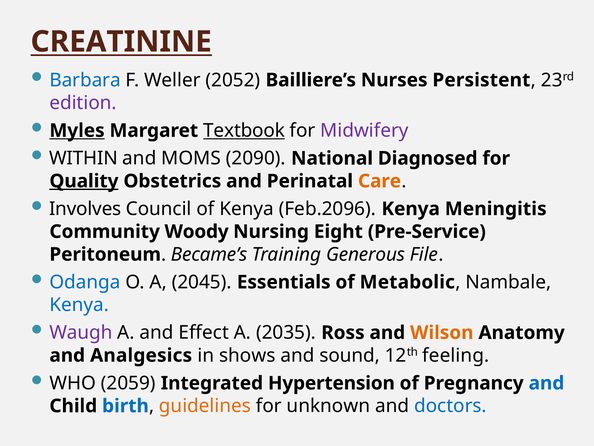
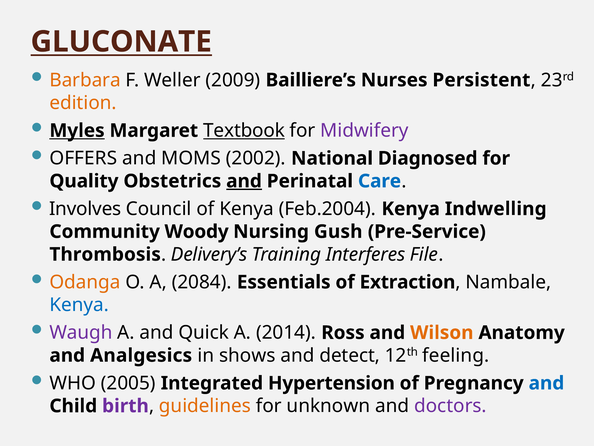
CREATININE: CREATININE -> GLUCONATE (121, 42)
Barbara colour: blue -> orange (85, 80)
2052: 2052 -> 2009 (233, 80)
edition colour: purple -> orange (83, 103)
WITHIN: WITHIN -> OFFERS (83, 158)
2090: 2090 -> 2002 (256, 158)
Quality underline: present -> none (84, 181)
and underline: none -> present (244, 181)
Care colour: orange -> blue (380, 181)
Feb.2096: Feb.2096 -> Feb.2004 (327, 209)
Meningitis: Meningitis -> Indwelling (496, 209)
Eight: Eight -> Gush (338, 231)
Peritoneum: Peritoneum -> Thrombosis (105, 254)
Became’s: Became’s -> Delivery’s (209, 254)
Generous: Generous -> Interferes (366, 254)
Odanga colour: blue -> orange (85, 282)
2045: 2045 -> 2084 (202, 282)
Metabolic: Metabolic -> Extraction (407, 282)
Effect: Effect -> Quick (204, 332)
2035: 2035 -> 2014 (286, 332)
sound: sound -> detect (350, 355)
2059: 2059 -> 2005 (128, 383)
birth colour: blue -> purple (125, 406)
doctors colour: blue -> purple (450, 406)
